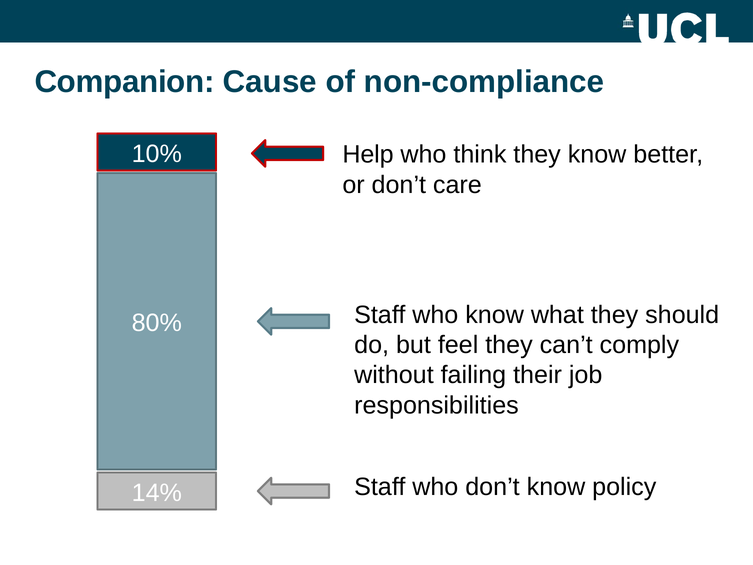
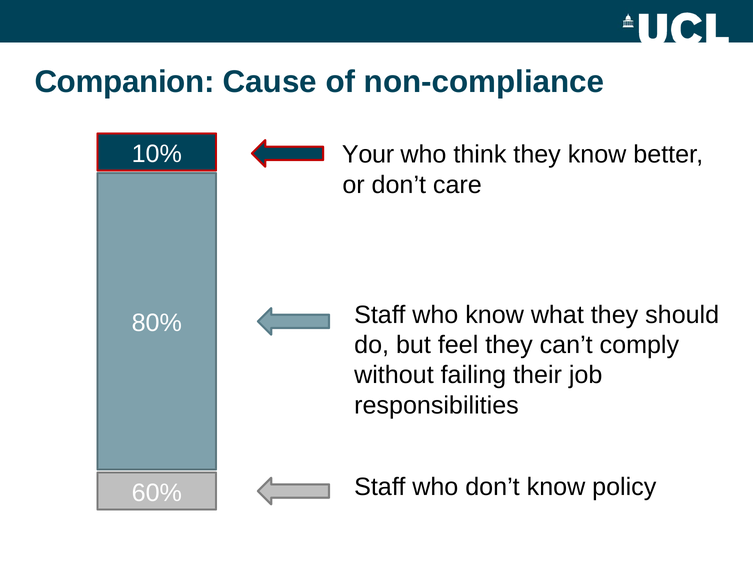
Help: Help -> Your (368, 155)
14%: 14% -> 60% (157, 493)
